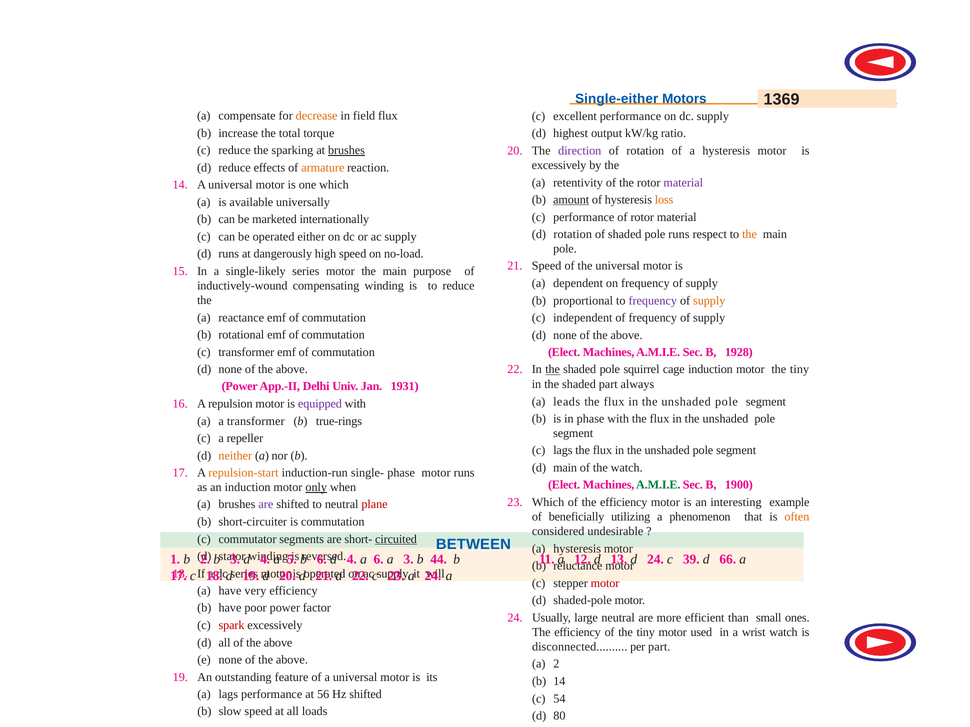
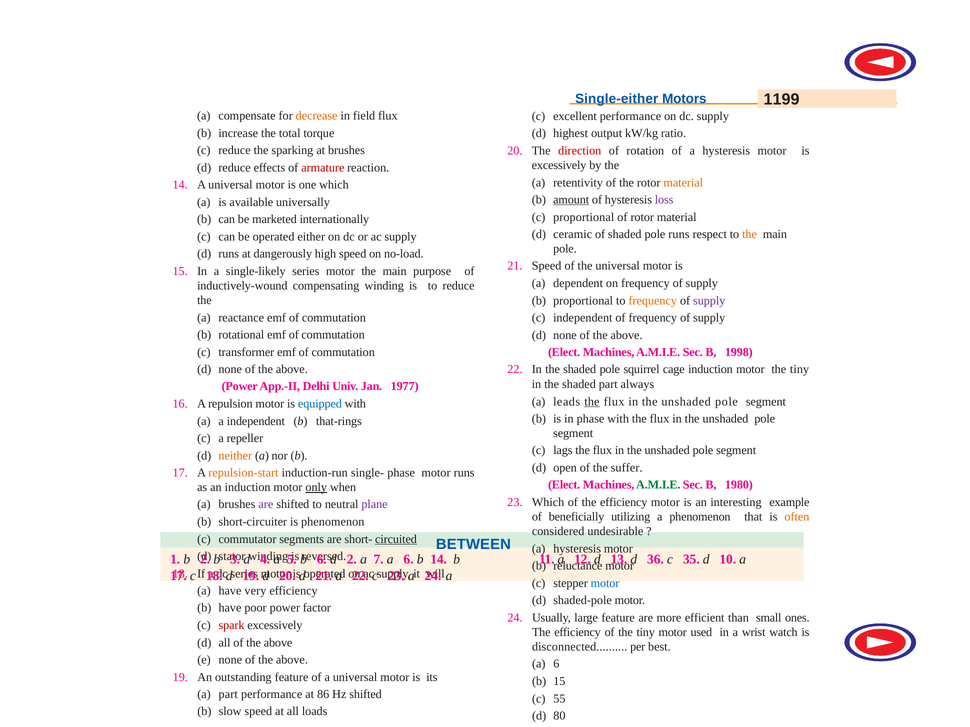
1369: 1369 -> 1199 (782, 99)
brushes underline: present -> none (346, 150)
direction colour: purple -> red (580, 151)
armature colour: orange -> red (323, 168)
material colour: purple -> orange (683, 183)
loss colour: orange -> purple (664, 200)
c performance: performance -> proportional (584, 217)
d rotation: rotation -> ceramic (573, 234)
frequency colour: purple -> orange (653, 301)
supply colour: orange -> purple (709, 301)
1928: 1928 -> 1998 (739, 353)
the underline: present -> none (553, 370)
1931: 1931 -> 1977 (405, 387)
the underline: none -> present (592, 402)
equipped colour: purple -> blue (320, 404)
a transformer: transformer -> independent (256, 421)
true-rings: true-rings -> that-rings (339, 421)
d main: main -> open (565, 468)
the watch: watch -> suffer (627, 468)
1900: 1900 -> 1980 (739, 485)
plane colour: red -> purple (375, 505)
is commutation: commutation -> phenomenon (333, 522)
4: 4 -> 2 (352, 560)
a 6: 6 -> 7 (379, 560)
3: 3 -> 6 (408, 560)
b 44: 44 -> 14 (439, 560)
d 24: 24 -> 36 (655, 560)
39: 39 -> 35 (691, 560)
66: 66 -> 10 (728, 560)
motor colour: red -> blue (605, 583)
large neutral: neutral -> feature (618, 618)
per part: part -> best (659, 647)
2: 2 -> 6 (556, 664)
b 14: 14 -> 15 (559, 682)
a lags: lags -> part (228, 695)
56: 56 -> 86 (323, 695)
54: 54 -> 55 (559, 699)
